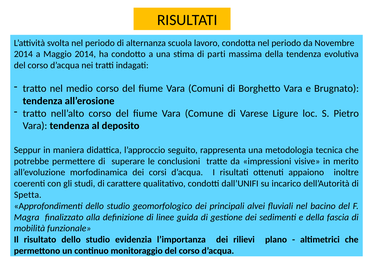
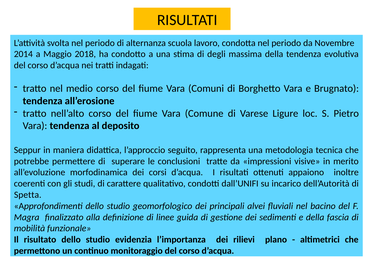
Maggio 2014: 2014 -> 2018 (85, 54)
parti: parti -> degli (216, 54)
